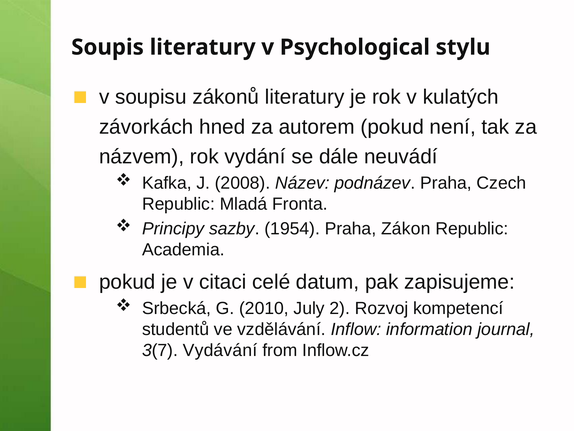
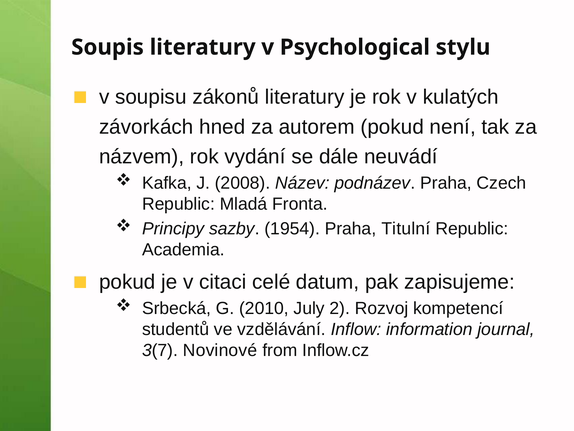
Zákon: Zákon -> Titulní (406, 228)
Vydávání: Vydávání -> Novinové (220, 350)
